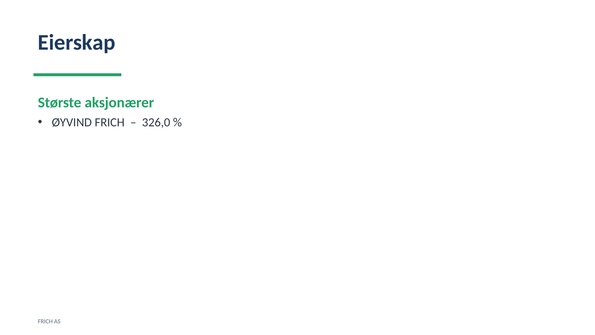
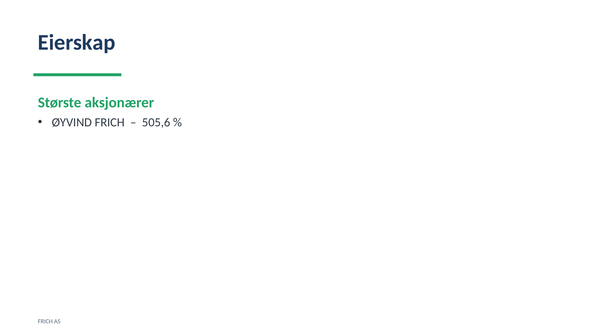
326,0: 326,0 -> 505,6 (156, 122)
